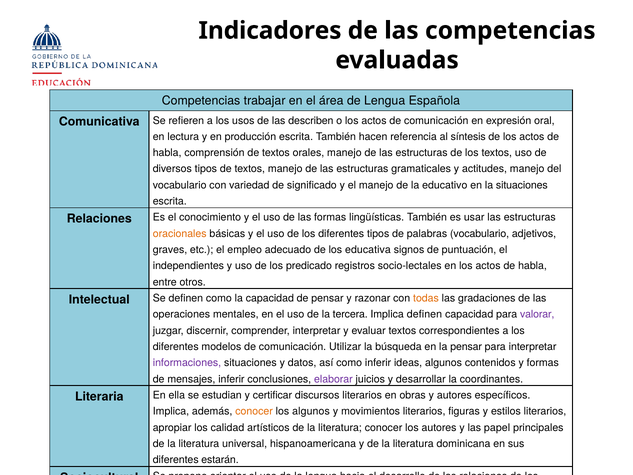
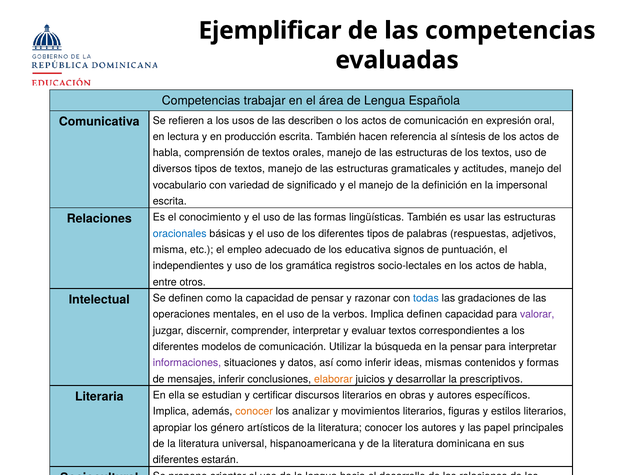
Indicadores: Indicadores -> Ejemplificar (270, 31)
educativo: educativo -> definición (445, 185)
la situaciones: situaciones -> impersonal (522, 185)
oracionales colour: orange -> blue (180, 234)
palabras vocabulario: vocabulario -> respuestas (480, 234)
graves: graves -> misma (170, 250)
predicado: predicado -> gramática (309, 266)
todas colour: orange -> blue (426, 298)
tercera: tercera -> verbos (350, 314)
ideas algunos: algunos -> mismas (443, 363)
elaborar colour: purple -> orange (333, 379)
coordinantes: coordinantes -> prescriptivos (491, 379)
los algunos: algunos -> analizar (311, 411)
calidad: calidad -> género (227, 427)
